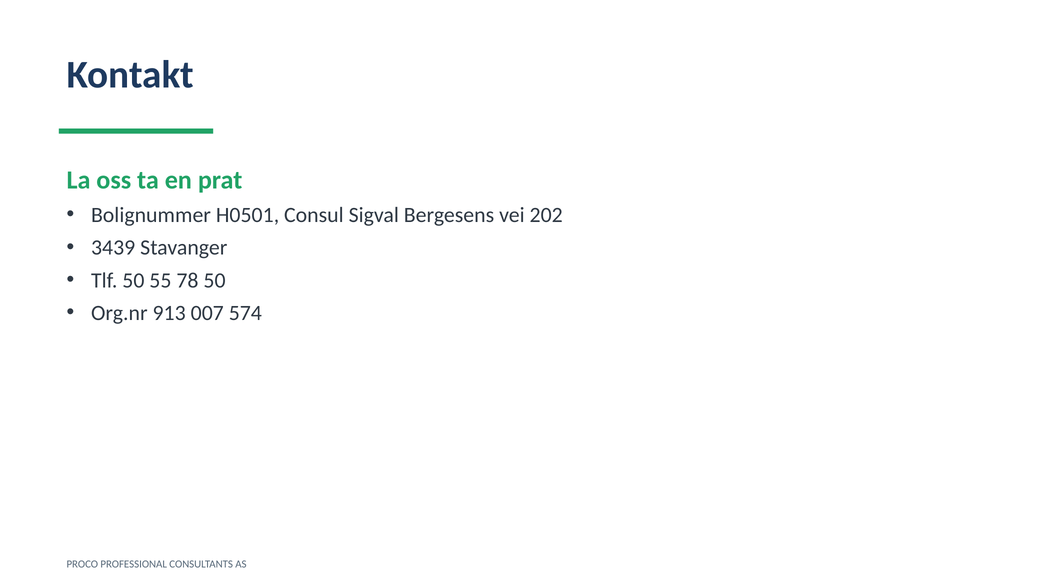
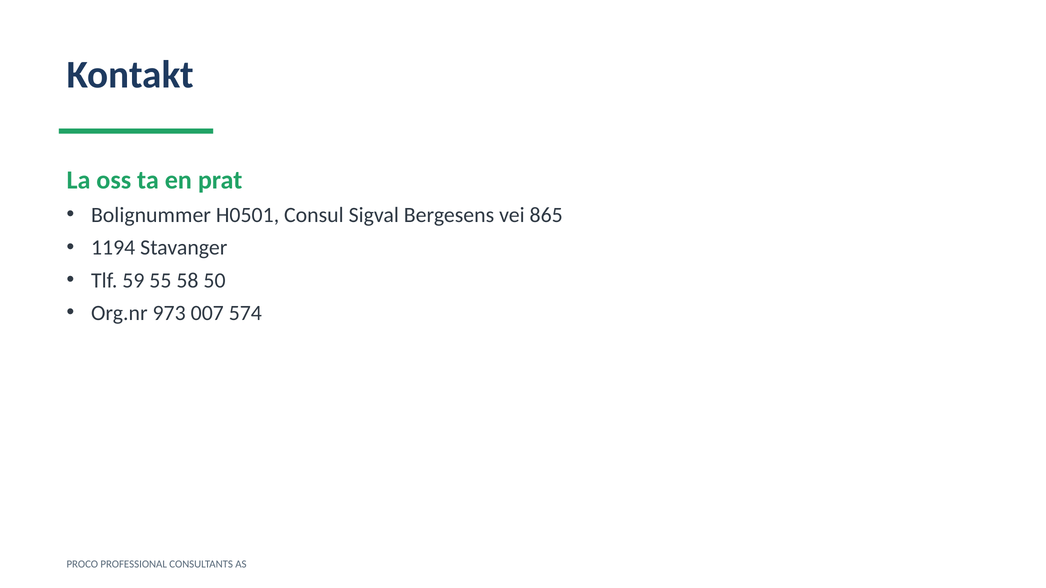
202: 202 -> 865 (546, 215)
3439: 3439 -> 1194 (113, 248)
Tlf 50: 50 -> 59 (133, 281)
78: 78 -> 58 (187, 281)
913: 913 -> 973 (169, 313)
